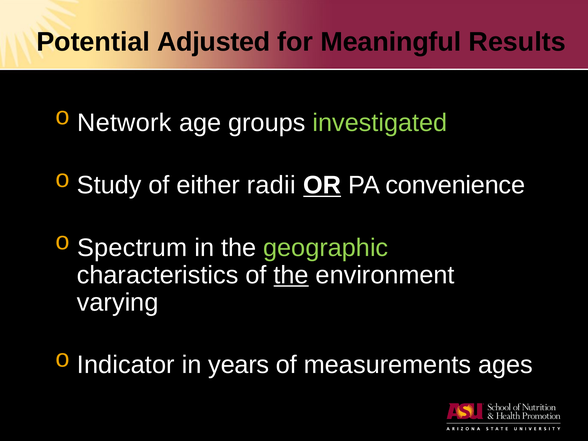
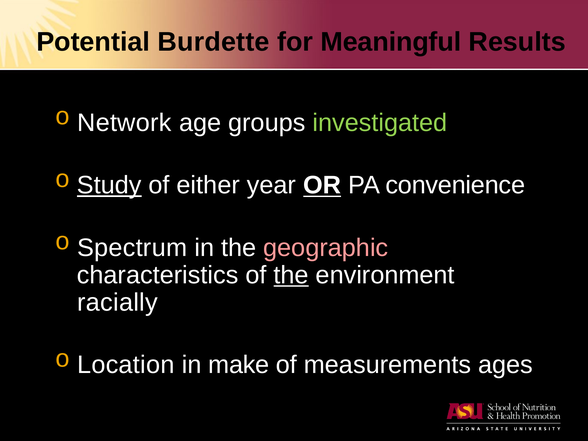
Adjusted: Adjusted -> Burdette (214, 42)
Study underline: none -> present (109, 185)
radii: radii -> year (271, 185)
geographic colour: light green -> pink (326, 248)
varying: varying -> racially (118, 302)
Indicator: Indicator -> Location (126, 365)
years: years -> make (239, 365)
